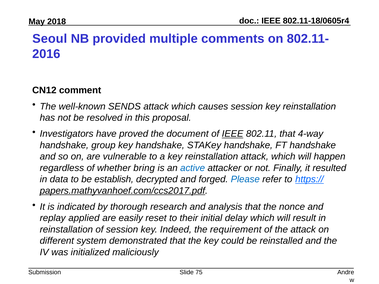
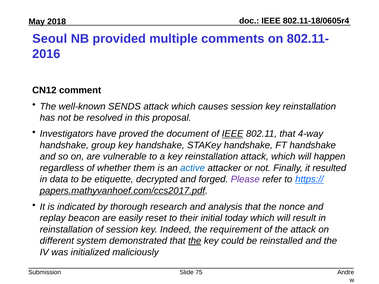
bring: bring -> them (144, 168)
establish: establish -> etiquette (114, 179)
Please colour: blue -> purple (245, 179)
applied: applied -> beacon (84, 218)
delay: delay -> today (236, 218)
the underline: none -> present (195, 241)
